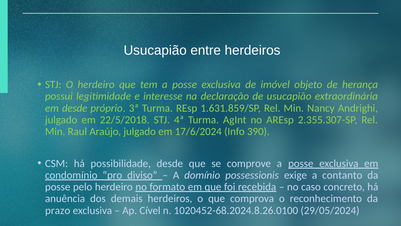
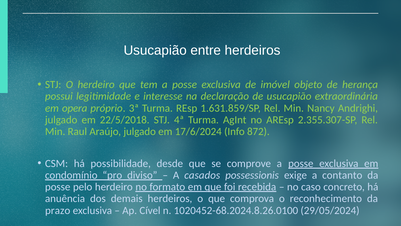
em desde: desde -> opera (75, 108)
390: 390 -> 872 (258, 131)
domínio: domínio -> casados (202, 175)
